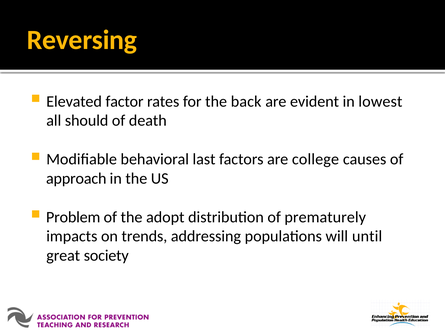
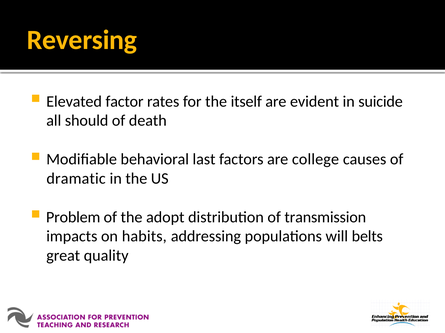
back: back -> itself (246, 102)
lowest: lowest -> suicide (381, 102)
approach: approach -> dramatic (76, 179)
prematurely: prematurely -> transmission (325, 218)
trends: trends -> habits (144, 237)
until: until -> belts (367, 237)
society: society -> quality (106, 256)
